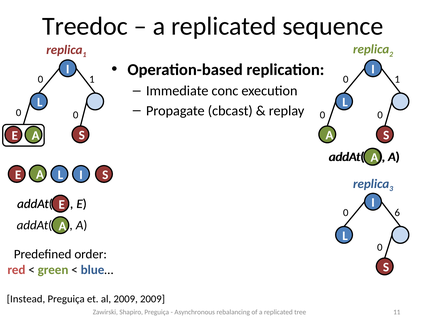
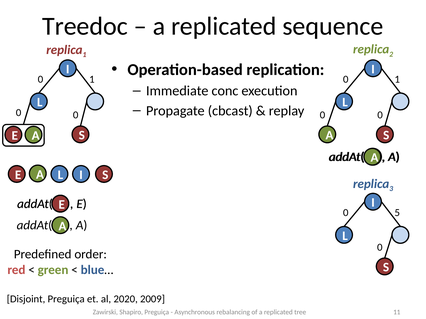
6: 6 -> 5 (397, 213)
Instead: Instead -> Disjoint (26, 299)
al 2009: 2009 -> 2020 (126, 299)
